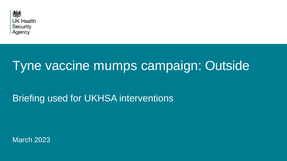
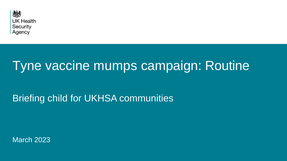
Outside: Outside -> Routine (227, 66)
used: used -> child (58, 99)
interventions: interventions -> communities (146, 99)
